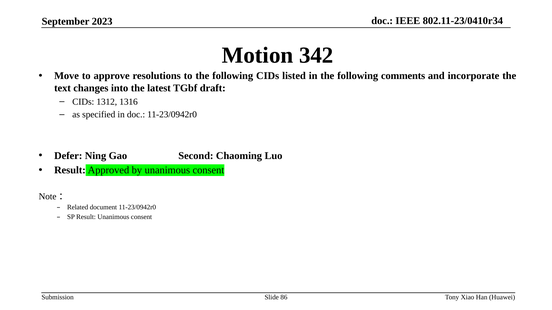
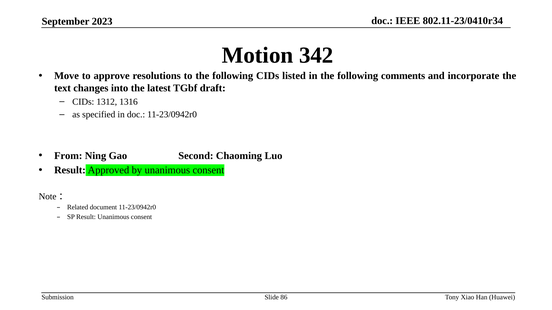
Defer: Defer -> From (68, 156)
